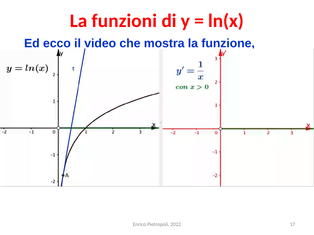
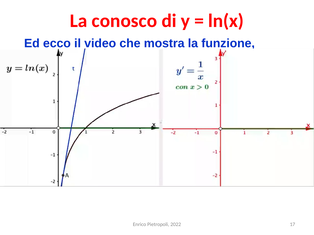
funzioni: funzioni -> conosco (124, 21)
